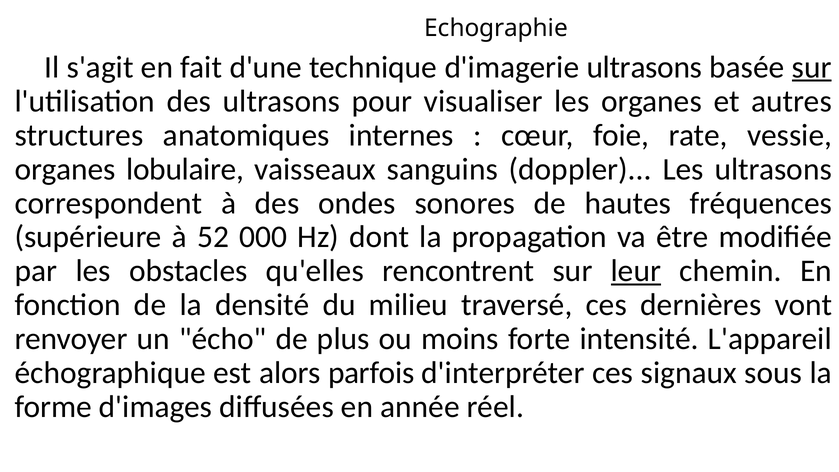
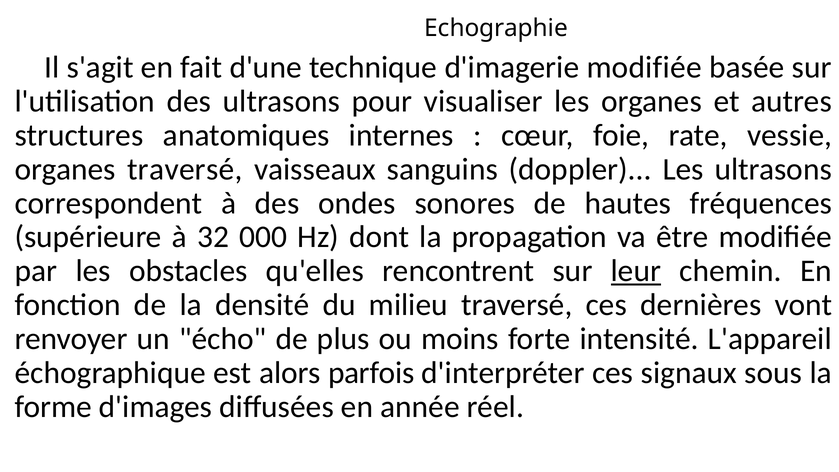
d'imagerie ultrasons: ultrasons -> modifiée (644, 67)
sur underline: present -> none (812, 67)
organes lobulaire: lobulaire -> traversé (185, 169)
52: 52 -> 32 (213, 237)
